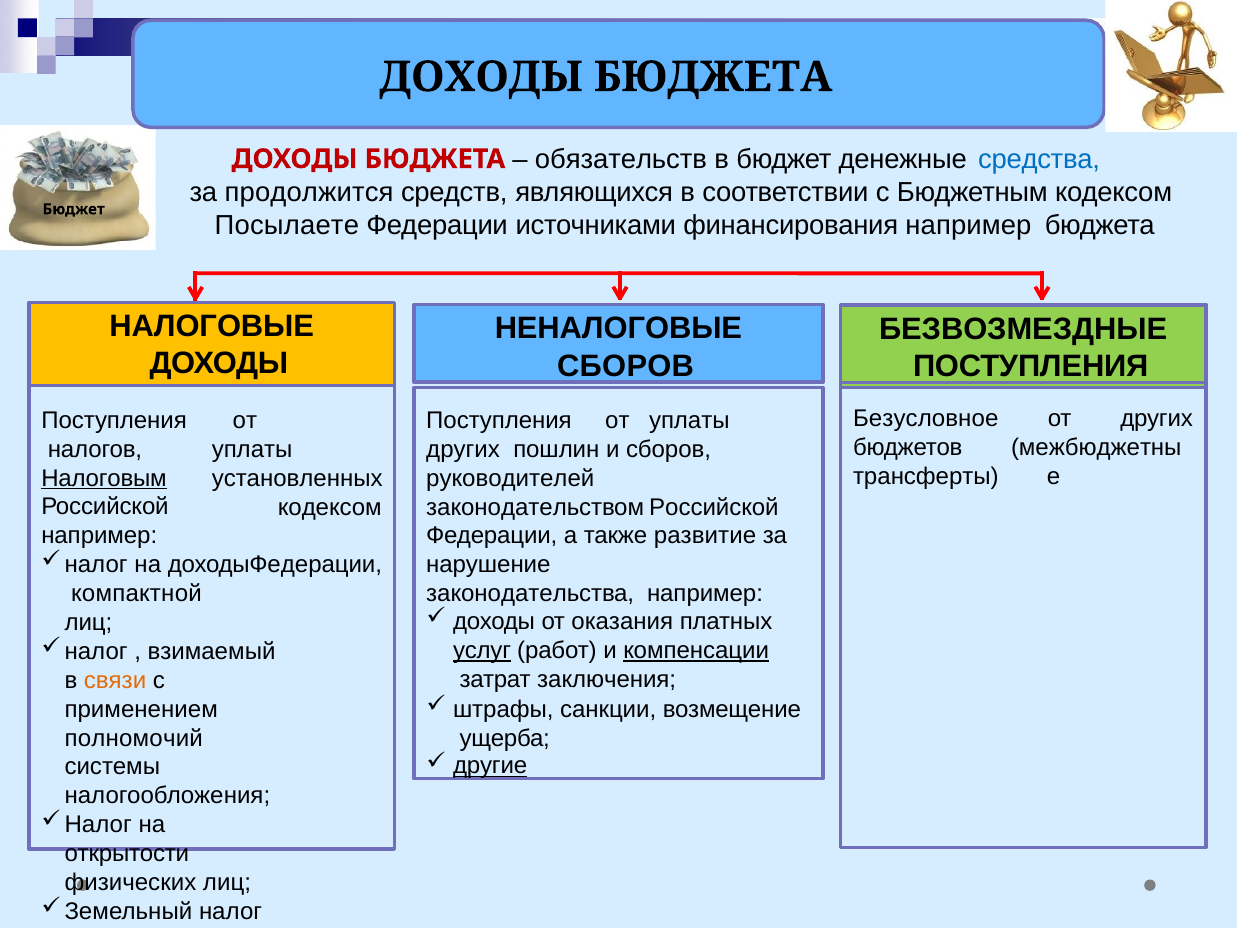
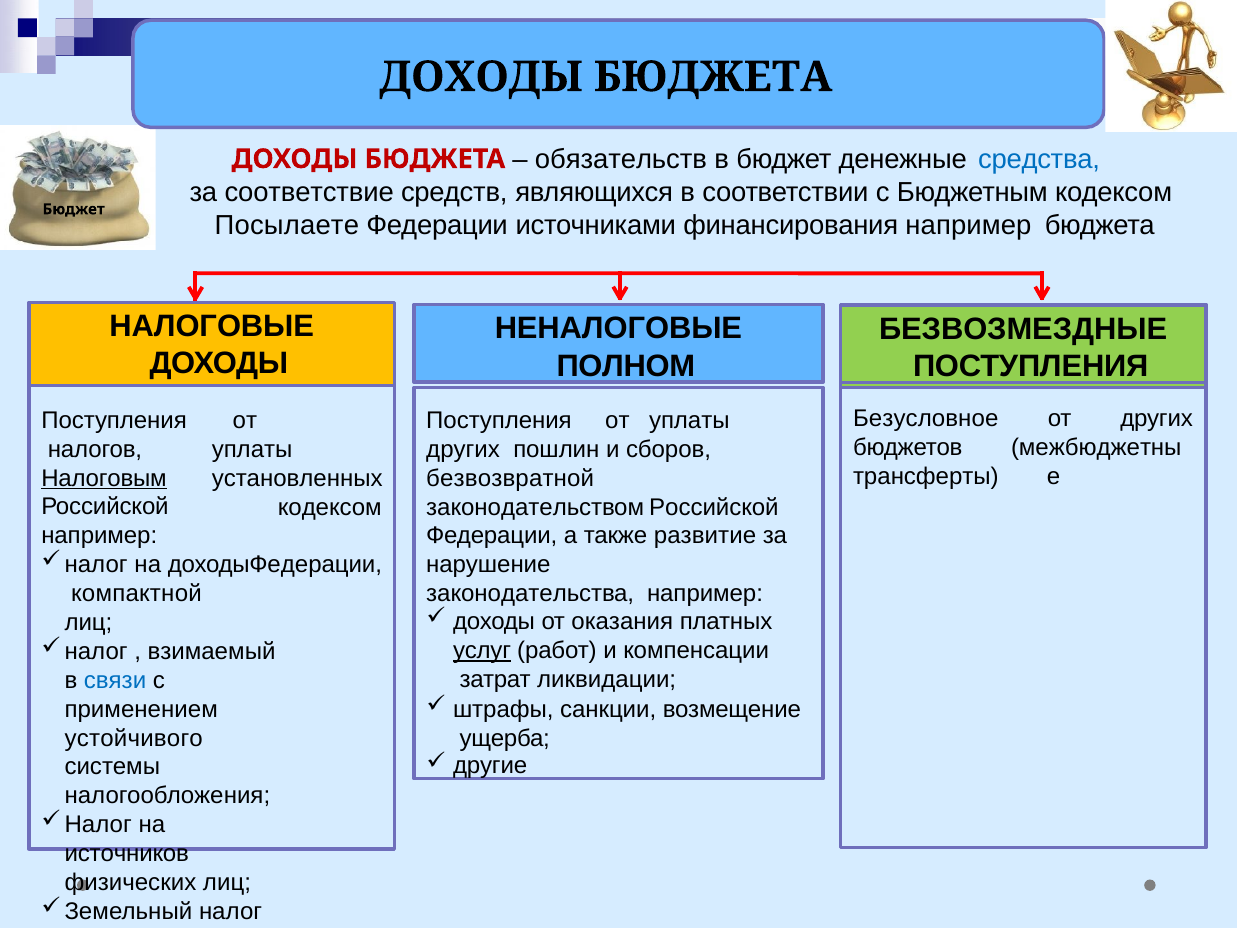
продолжится: продолжится -> соответствие (309, 192)
СБОРОВ: СБОРОВ -> ПОЛНОМ (626, 366)
руководителей: руководителей -> безвозвратной (510, 478)
компенсации underline: present -> none (696, 650)
заключения: заключения -> ликвидации (607, 679)
связи colour: orange -> blue (115, 680)
полномочий: полномочий -> устойчивого (134, 738)
другие underline: present -> none (490, 766)
открытости: открытости -> источников (127, 853)
